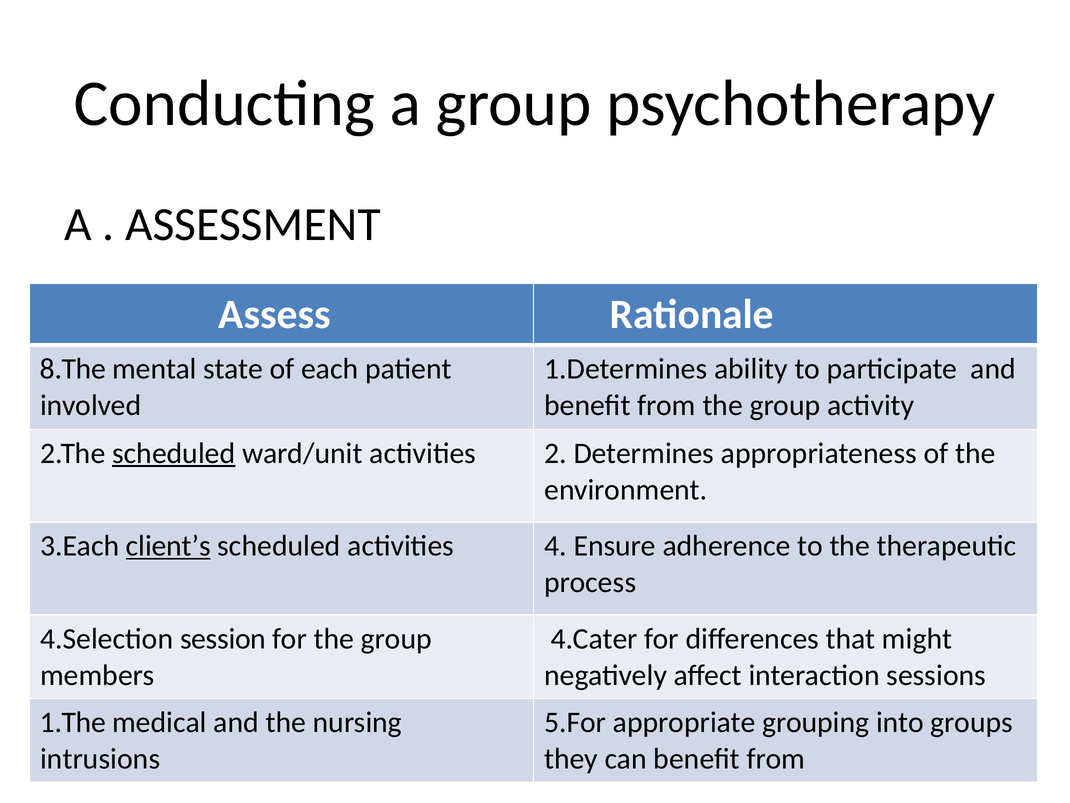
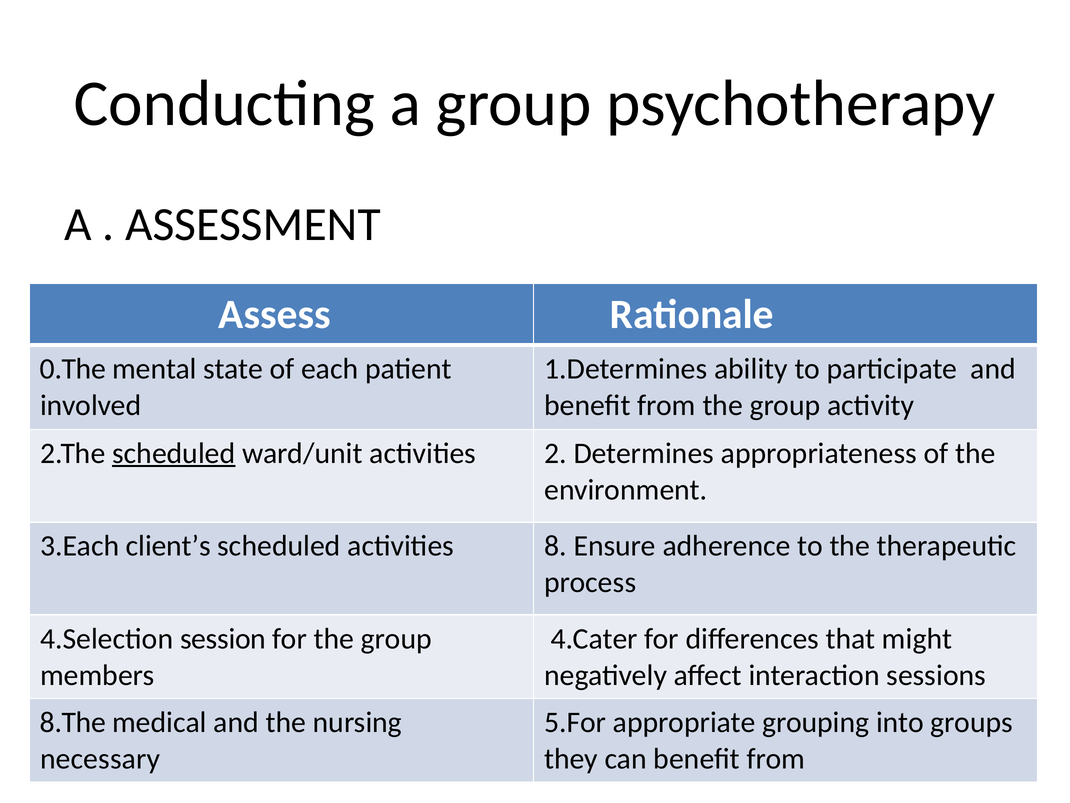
8.The: 8.The -> 0.The (73, 369)
client’s underline: present -> none (168, 546)
4: 4 -> 8 (556, 546)
1.The: 1.The -> 8.The (73, 722)
intrusions: intrusions -> necessary (100, 758)
